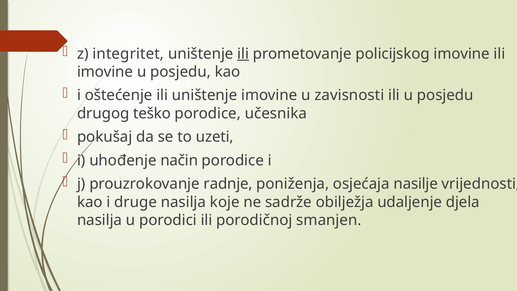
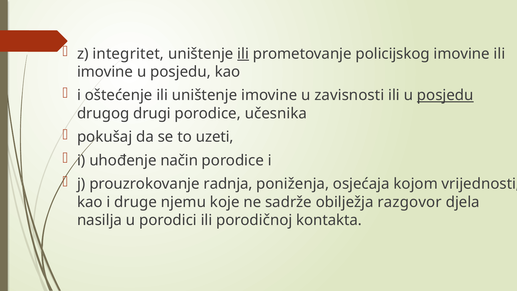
posjedu underline: none -> present (445, 95)
teško: teško -> drugi (152, 113)
radnje: radnje -> radnja (228, 184)
nasilje: nasilje -> kojom (416, 184)
druge nasilja: nasilja -> njemu (183, 202)
udaljenje: udaljenje -> razgovor (410, 202)
smanjen: smanjen -> kontakta (329, 220)
